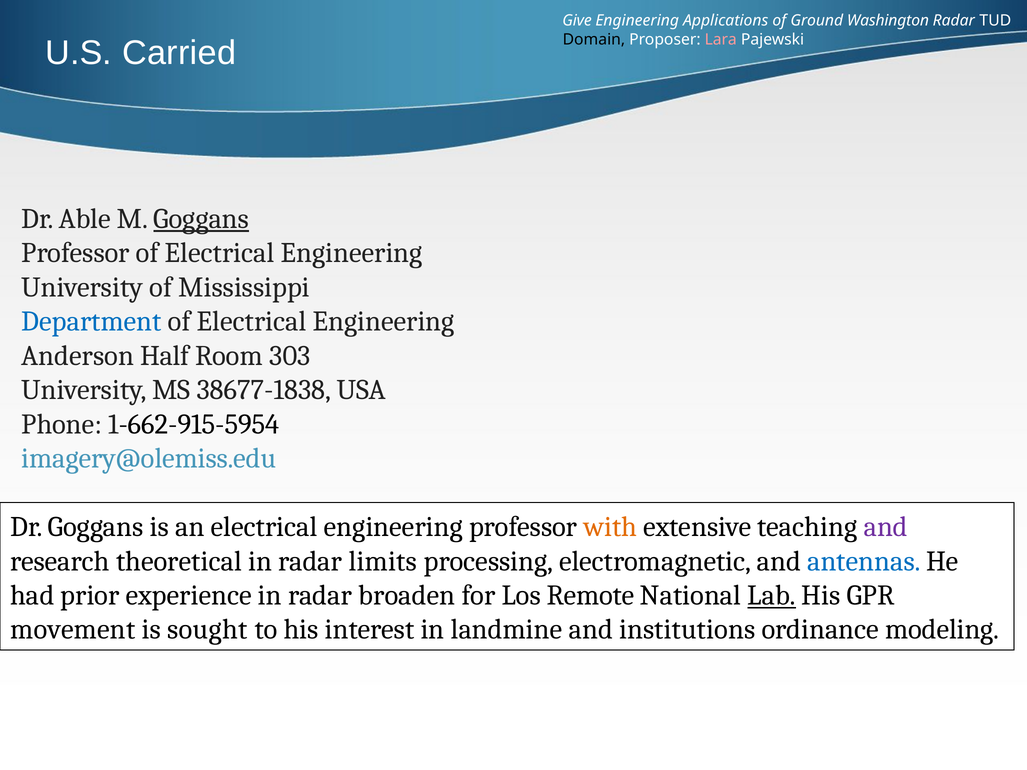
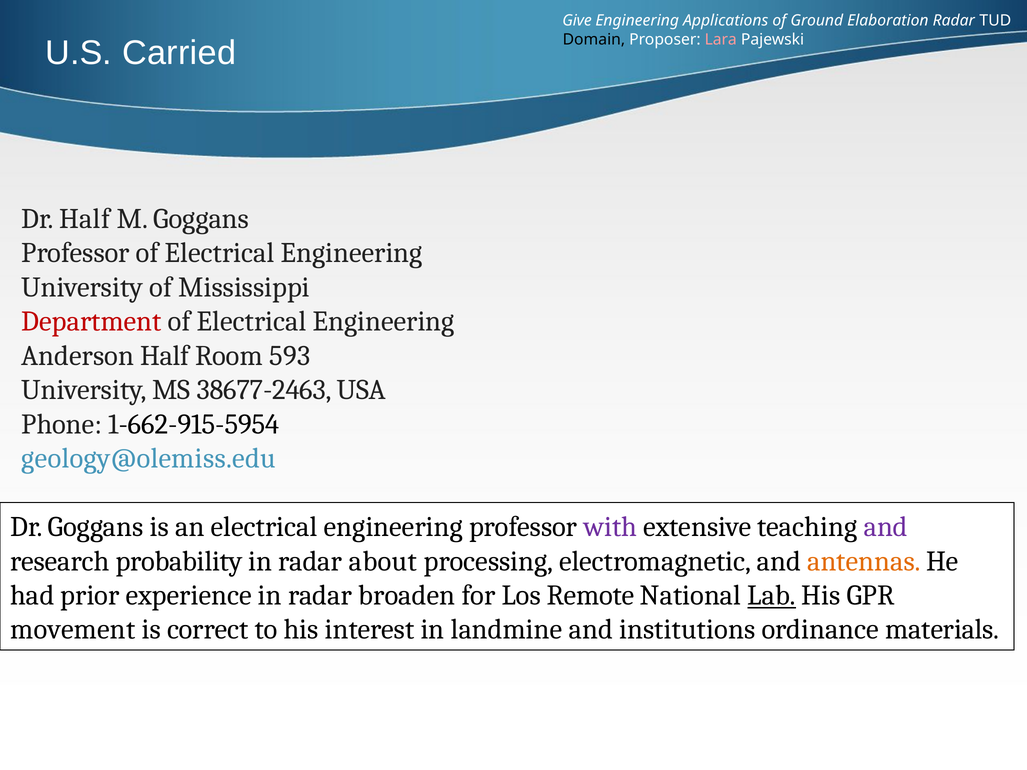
Washington: Washington -> Elaboration (888, 21)
Dr Able: Able -> Half (85, 219)
Goggans underline: present -> none (201, 219)
Department colour: blue -> red (92, 322)
303: 303 -> 593 (290, 356)
38677-1838: 38677-1838 -> 38677-2463 (264, 390)
imagery@olemiss.edu: imagery@olemiss.edu -> geology@olemiss.edu (149, 459)
with colour: orange -> purple (610, 527)
theoretical: theoretical -> probability (179, 561)
limits: limits -> about (383, 561)
antennas colour: blue -> orange (864, 561)
sought: sought -> correct (208, 630)
modeling: modeling -> materials (942, 630)
